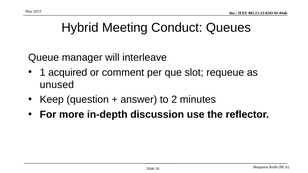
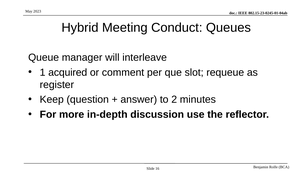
unused: unused -> register (57, 85)
